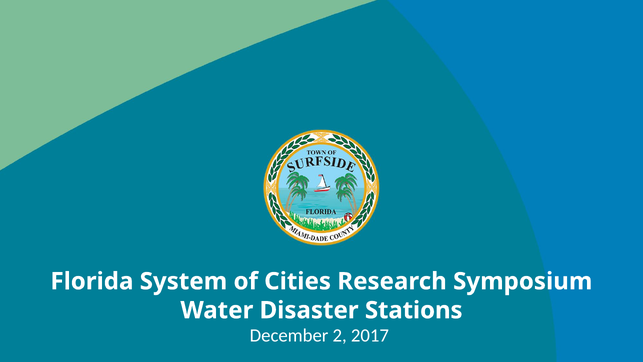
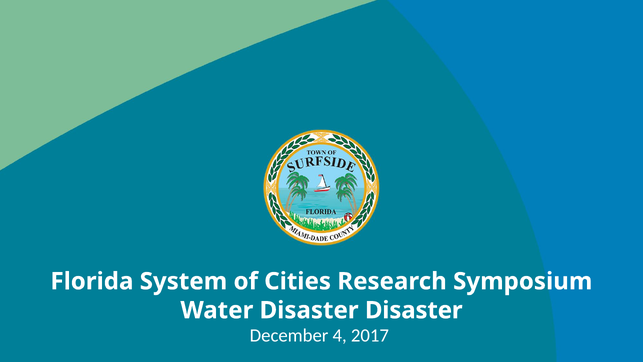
Disaster Stations: Stations -> Disaster (414, 310)
2: 2 -> 4 (340, 335)
